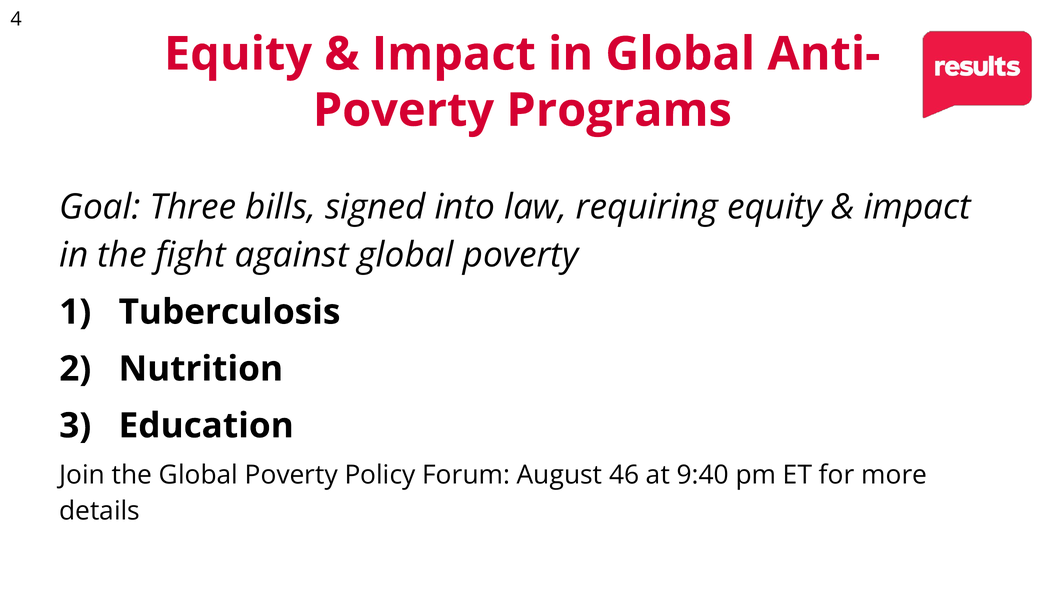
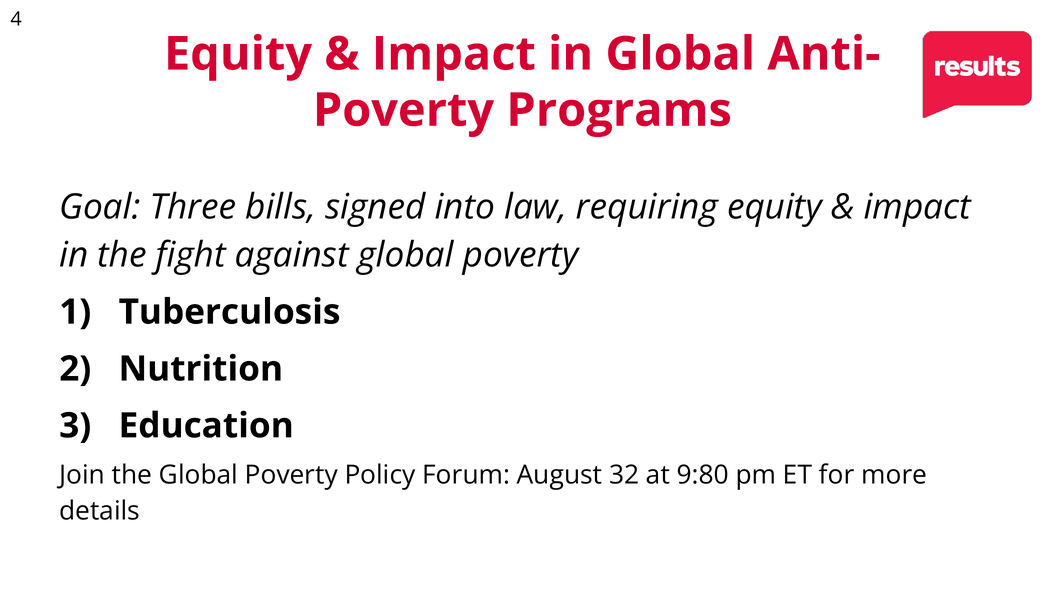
46: 46 -> 32 (624, 476)
9:40: 9:40 -> 9:80 (703, 476)
